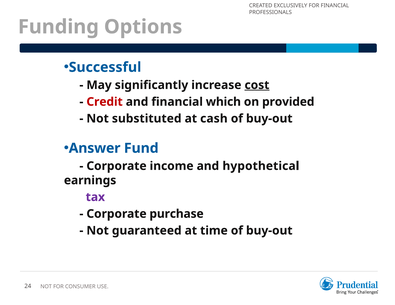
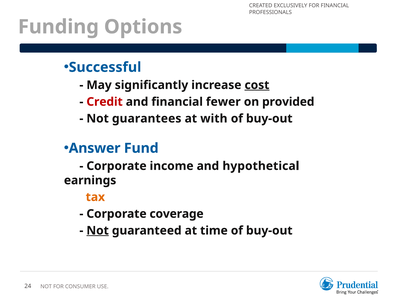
which: which -> fewer (223, 102)
substituted: substituted -> guarantees (147, 119)
cash: cash -> with (214, 119)
tax colour: purple -> orange (95, 197)
purchase: purchase -> coverage (177, 214)
Not underline: none -> present (98, 231)
